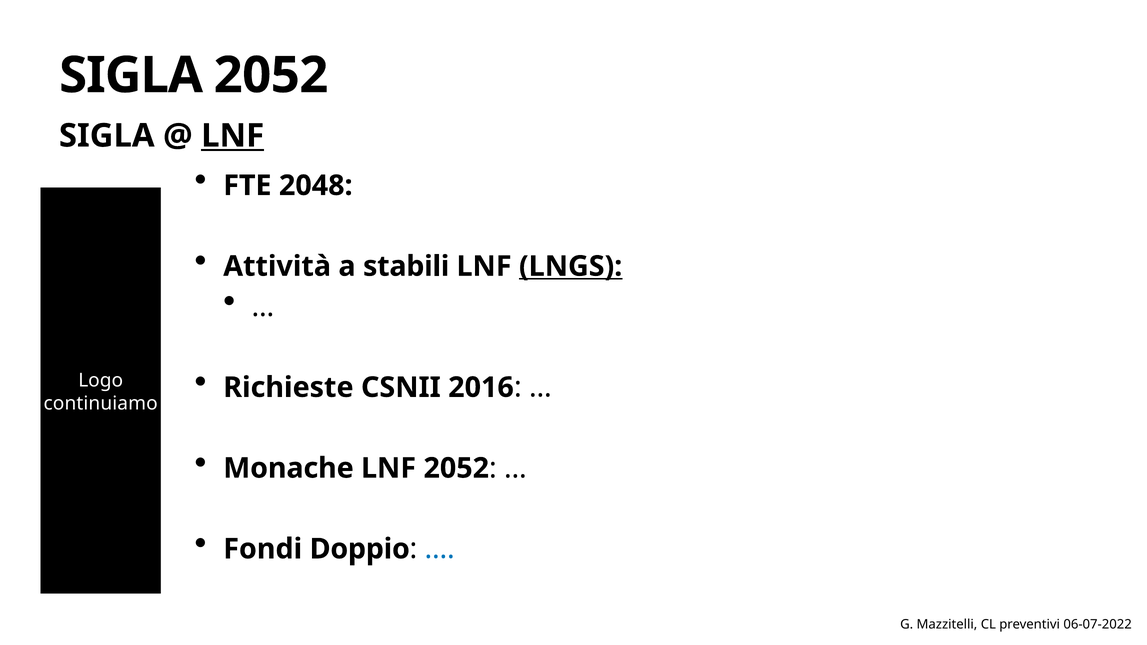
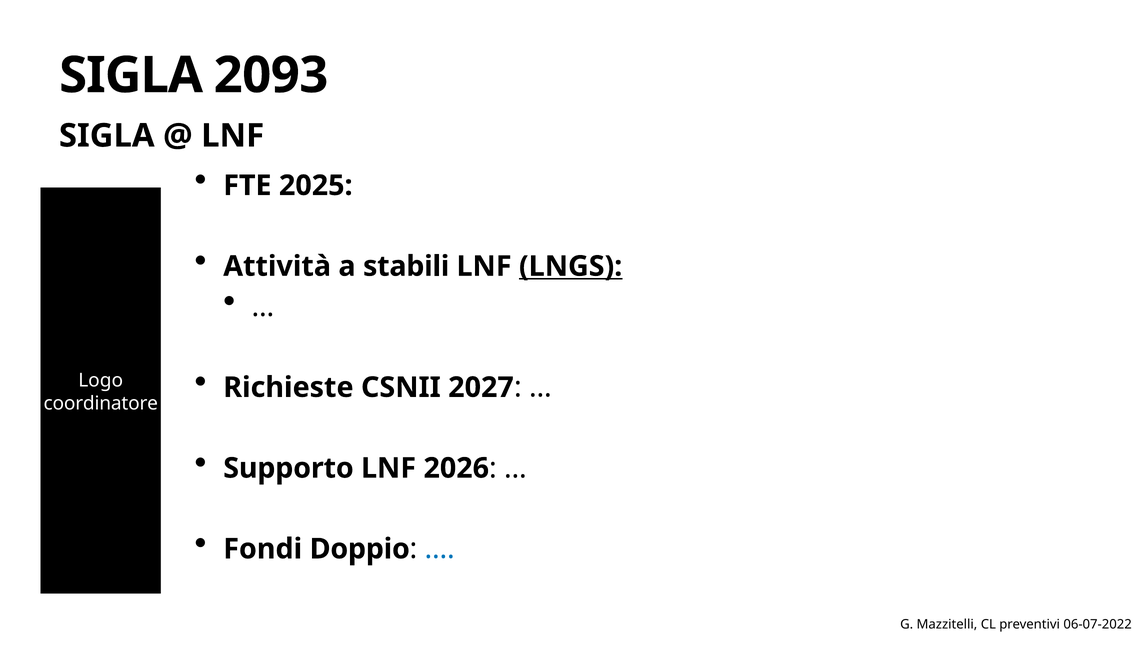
SIGLA 2052: 2052 -> 2093 (271, 75)
LNF underline: present -> none (233, 136)
2048: 2048 -> 2025 (316, 186)
2016: 2016 -> 2027 (481, 388)
continuiamo: continuiamo -> coordinatore (101, 403)
Monache: Monache -> Supporto (288, 468)
LNF 2052: 2052 -> 2026 (456, 468)
